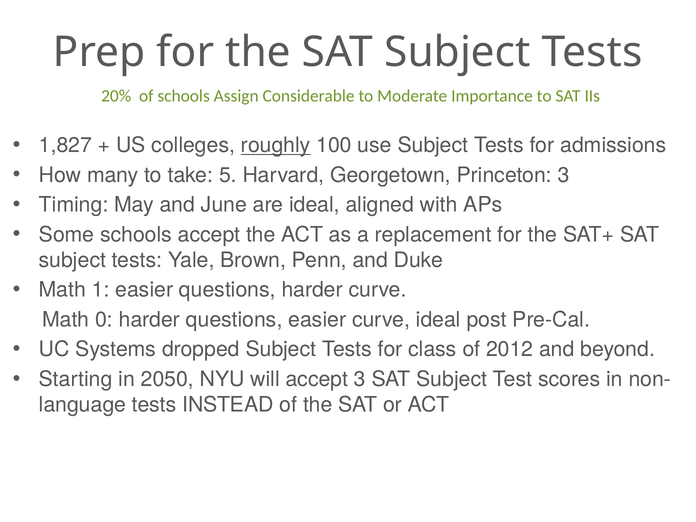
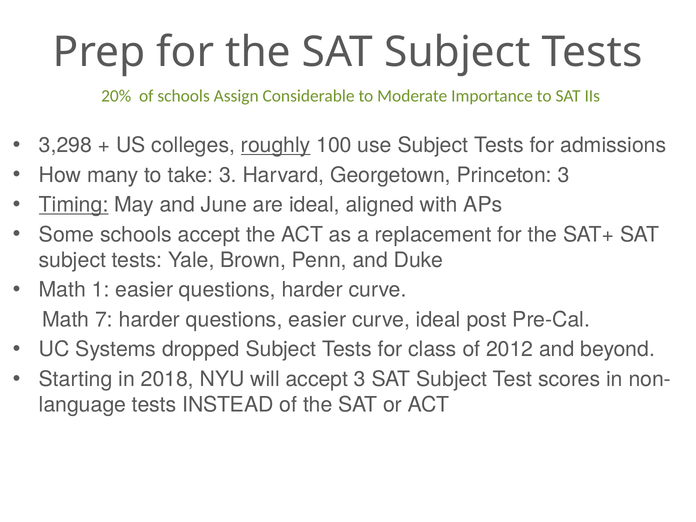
1,827: 1,827 -> 3,298 (65, 145)
take 5: 5 -> 3 (228, 175)
Timing underline: none -> present (74, 205)
0: 0 -> 7 (104, 320)
2050: 2050 -> 2018 (167, 379)
